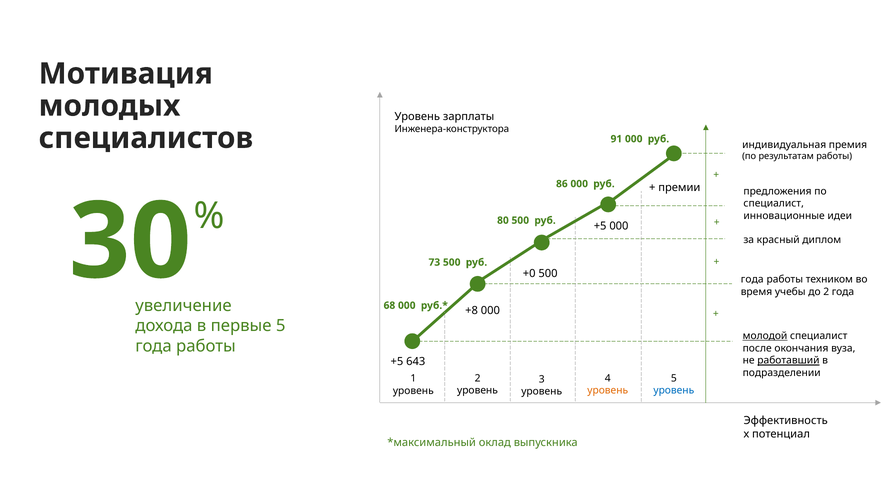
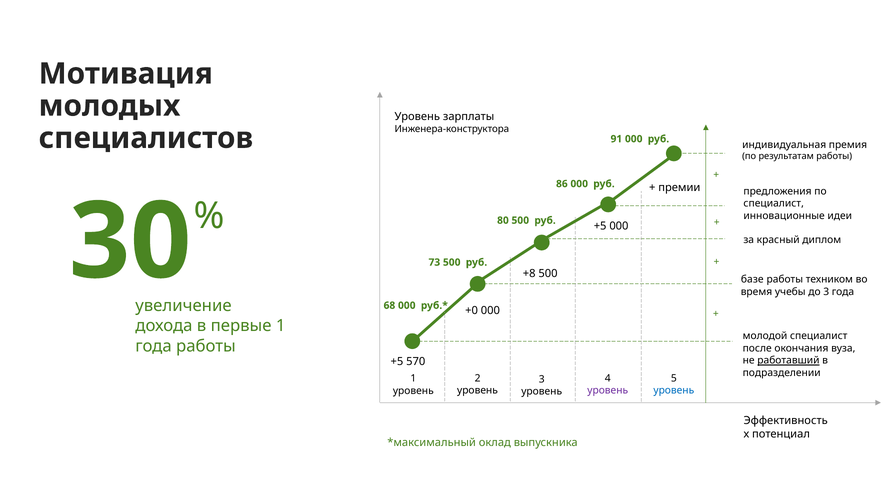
+0: +0 -> +8 (529, 274)
года: года -> базе (752, 280)
до 2: 2 -> 3 (826, 292)
+8: +8 -> +0 (472, 311)
первые 5: 5 -> 1 (281, 326)
молодой underline: present -> none (765, 336)
643: 643 -> 570 (416, 362)
уровень colour: orange -> purple (608, 391)
